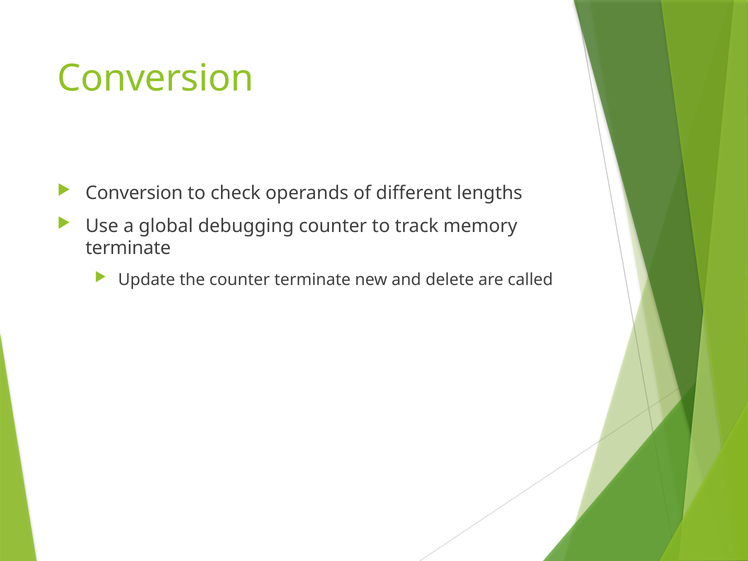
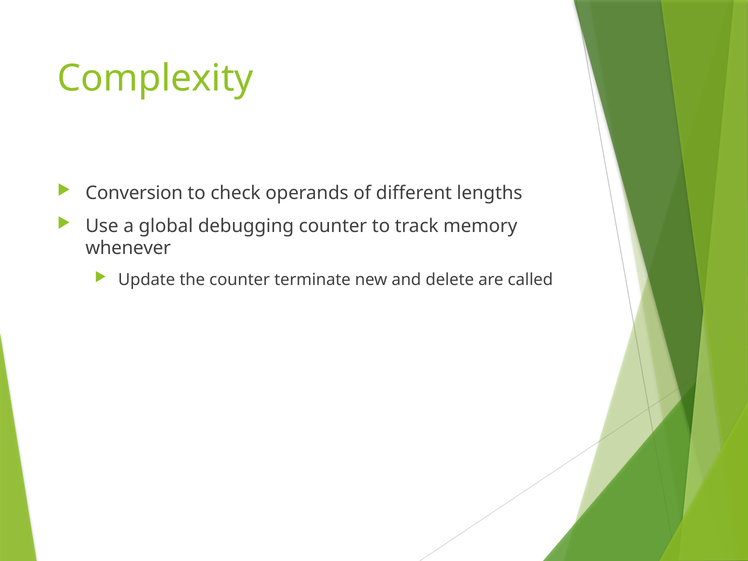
Conversion: Conversion -> Complexity (155, 79)
terminate: terminate -> whenever (128, 248)
